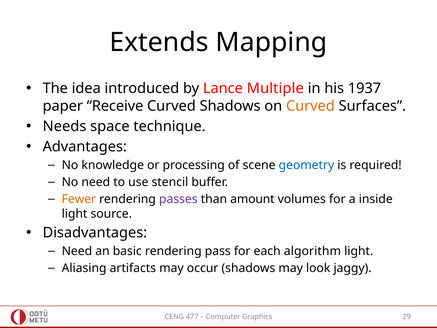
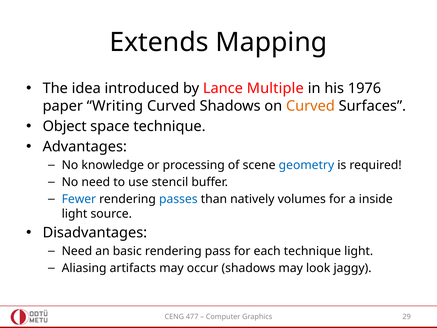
1937: 1937 -> 1976 (365, 88)
Receive: Receive -> Writing (115, 106)
Needs: Needs -> Object (65, 126)
Fewer colour: orange -> blue (79, 199)
passes colour: purple -> blue (178, 199)
amount: amount -> natively (252, 199)
each algorithm: algorithm -> technique (312, 251)
